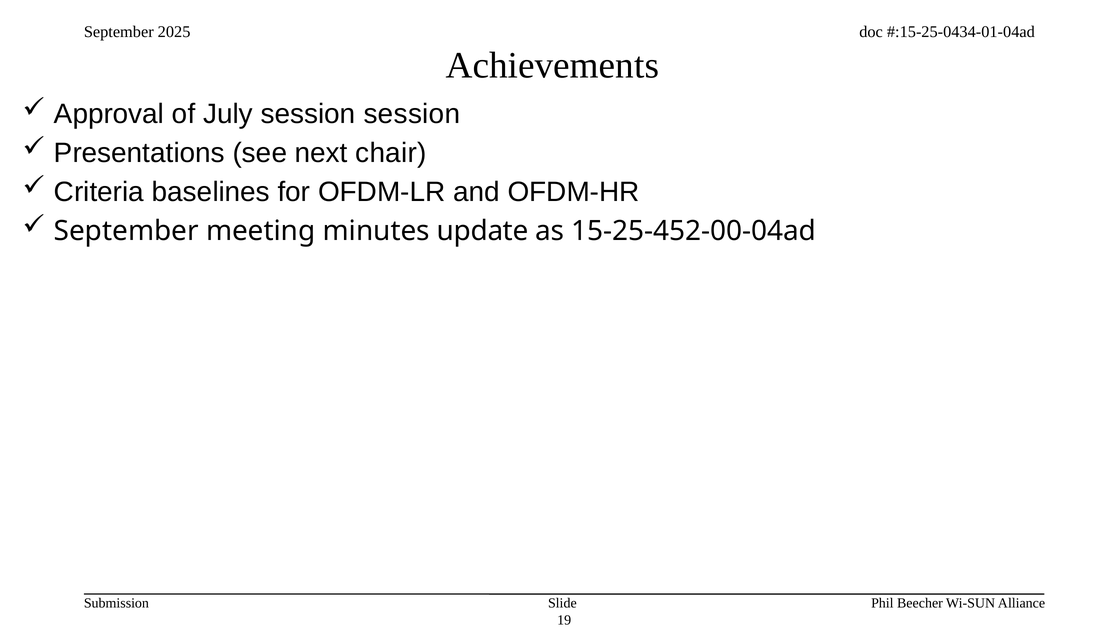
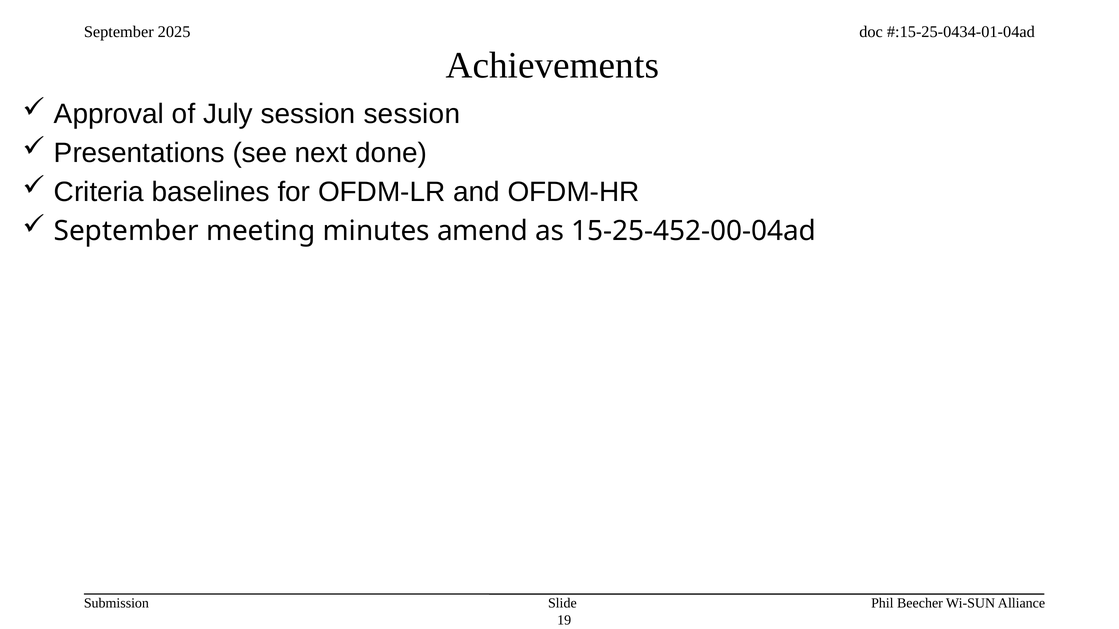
chair: chair -> done (391, 153)
update: update -> amend (483, 231)
